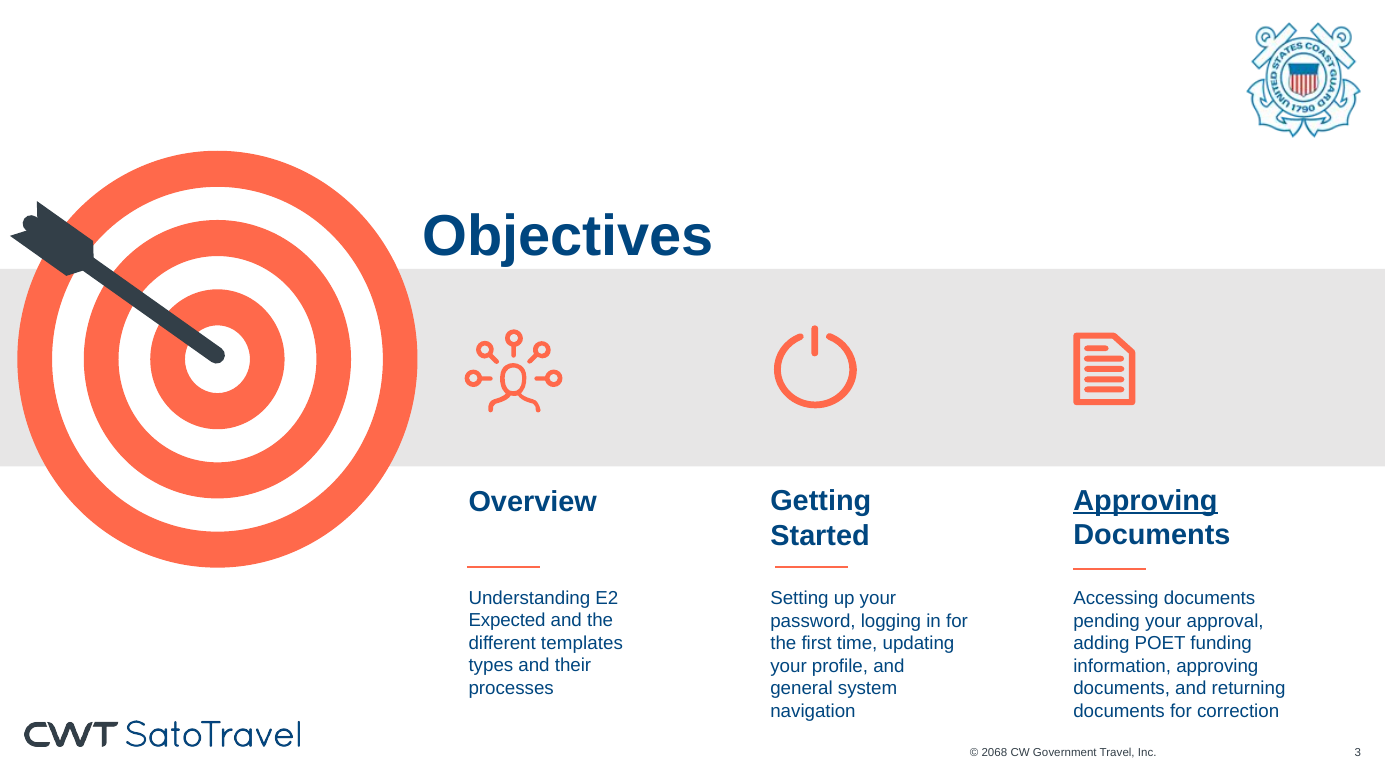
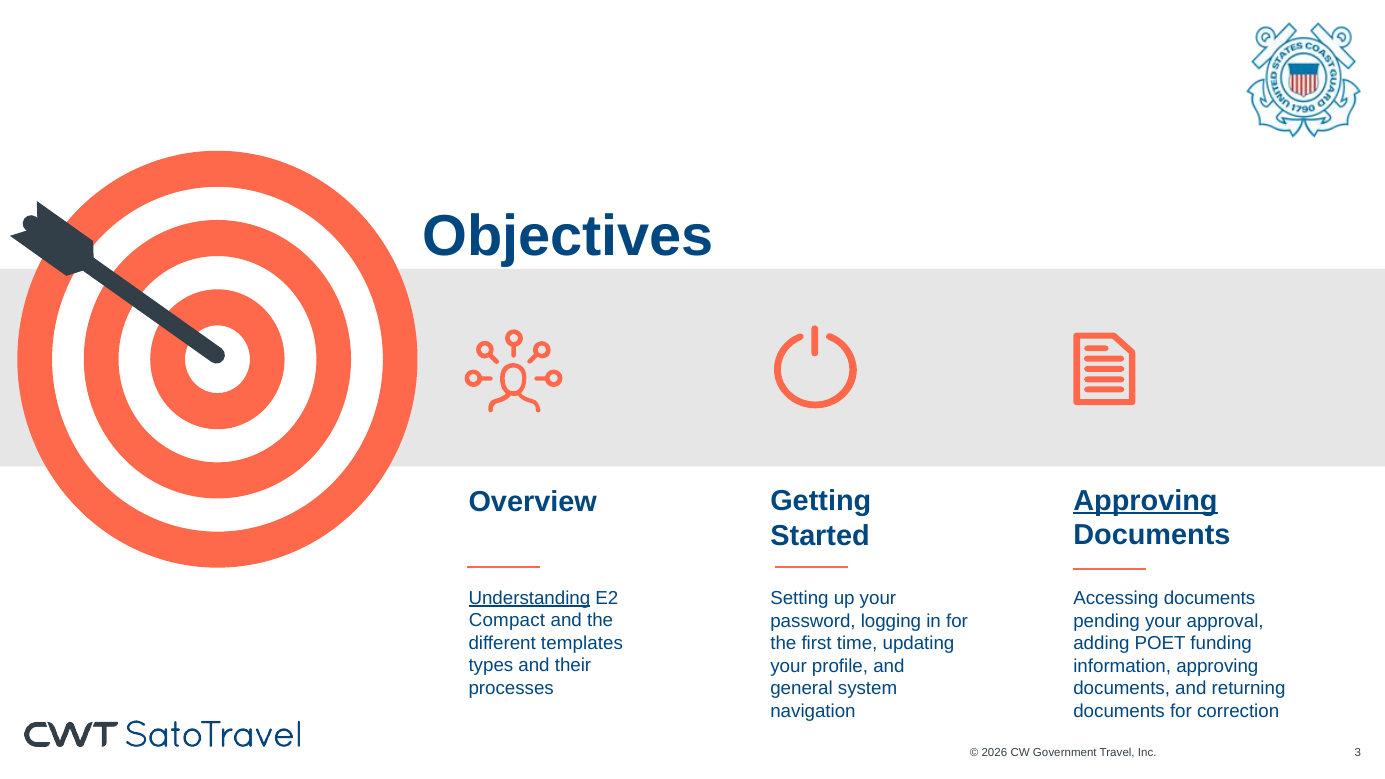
Understanding underline: none -> present (529, 598)
Expected: Expected -> Compact (507, 621)
2068: 2068 -> 2026 (994, 753)
